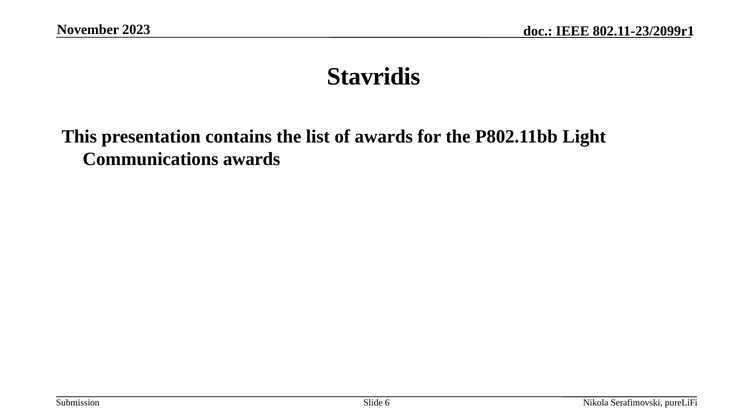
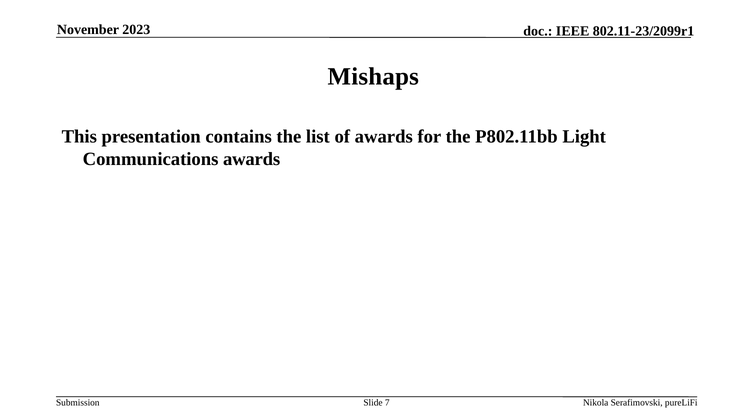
Stavridis: Stavridis -> Mishaps (373, 76)
6: 6 -> 7 (387, 403)
